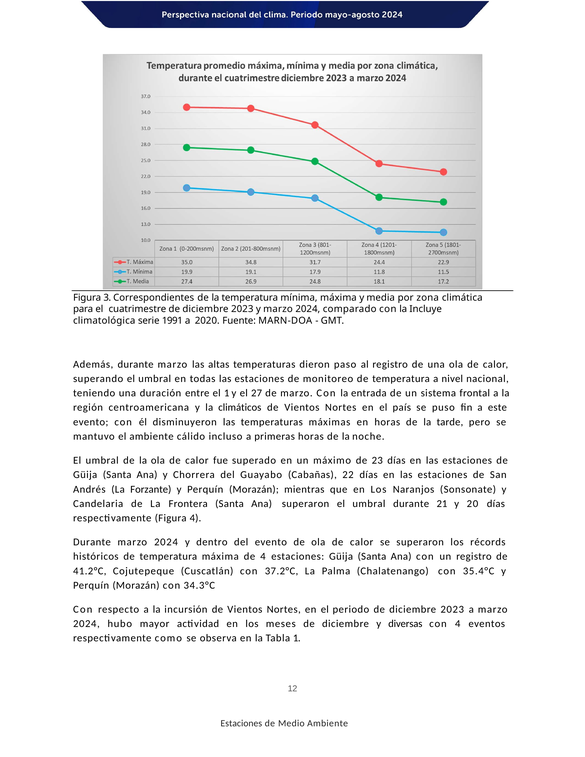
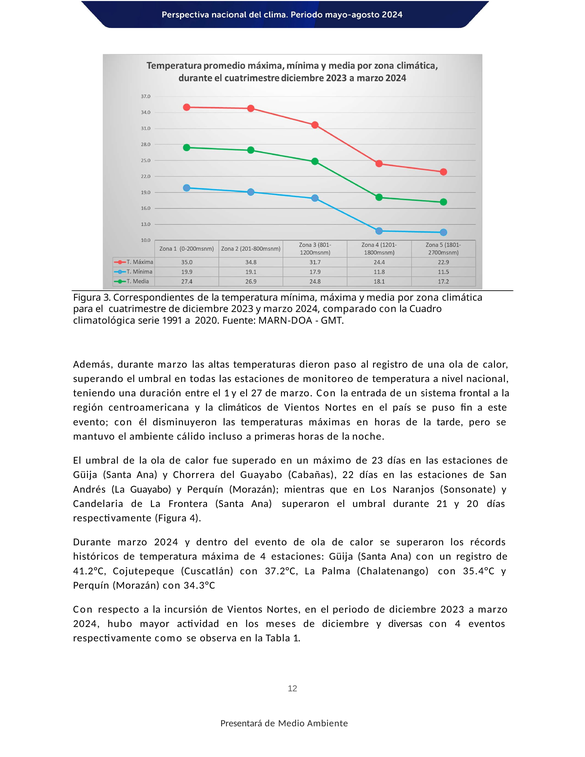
Incluye: Incluye -> Cuadro (426, 309)
La Forzante: Forzante -> Guayabo (151, 489)
Estaciones: Estaciones -> Presentará (241, 723)
